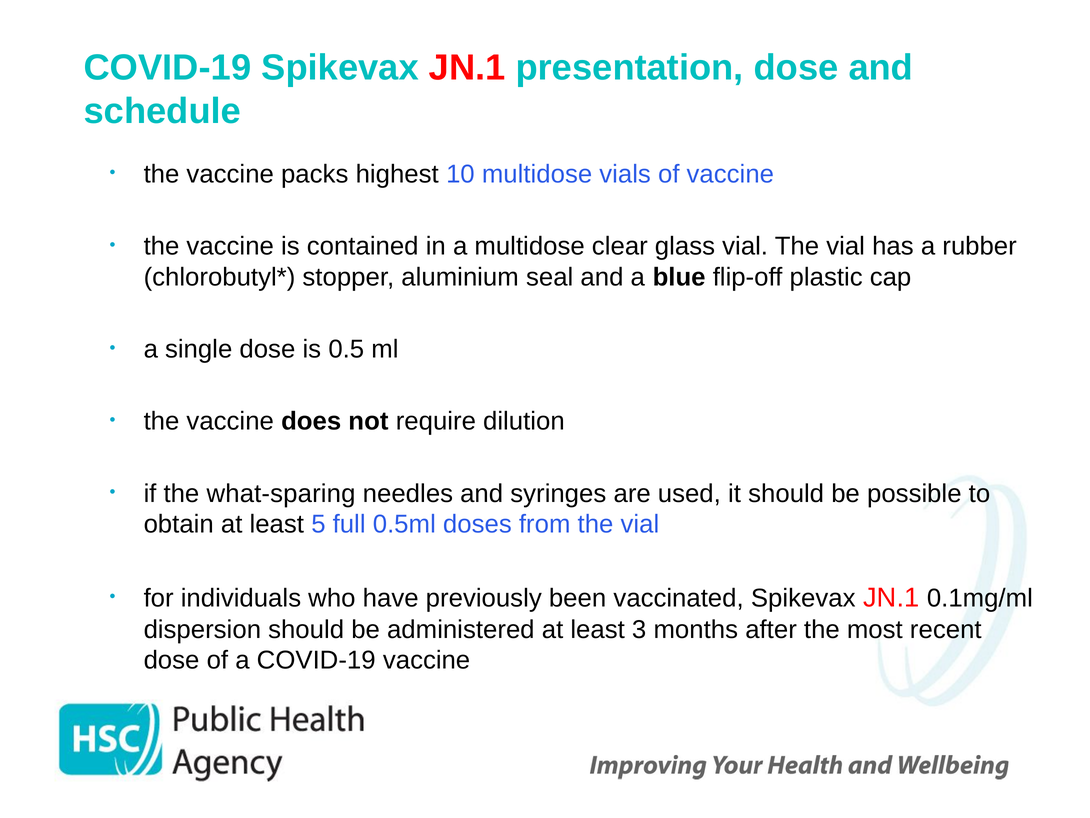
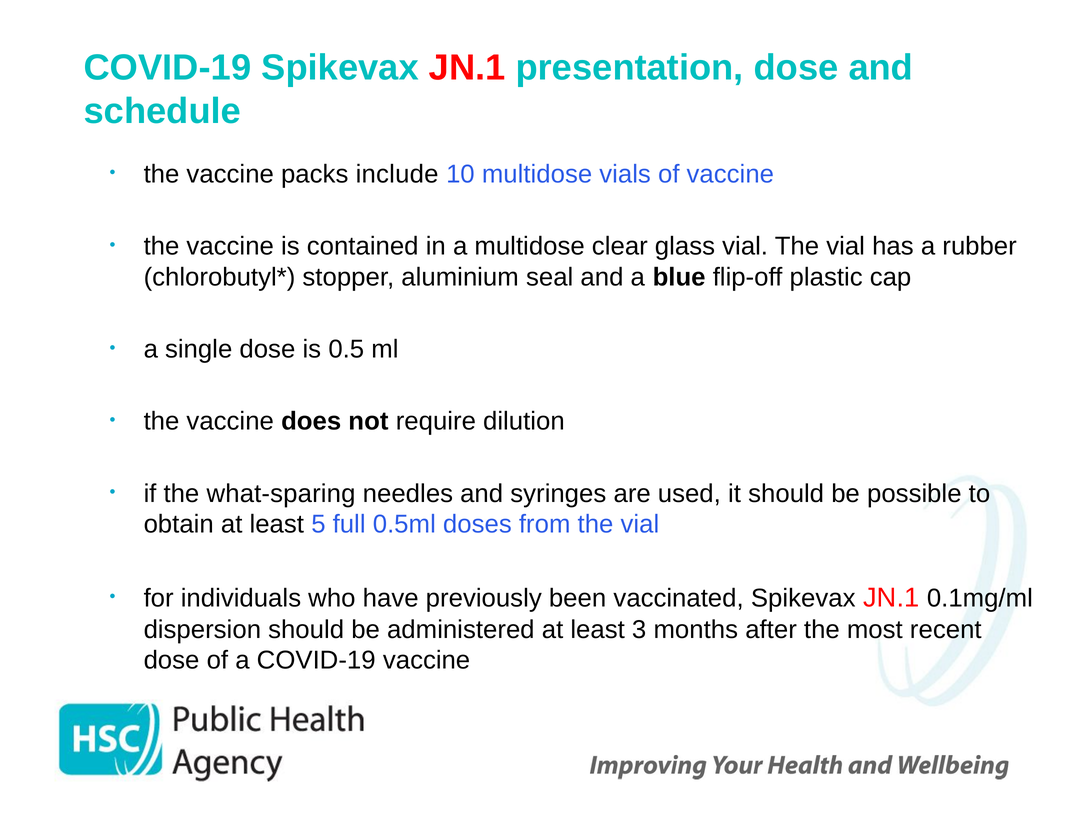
highest: highest -> include (397, 174)
